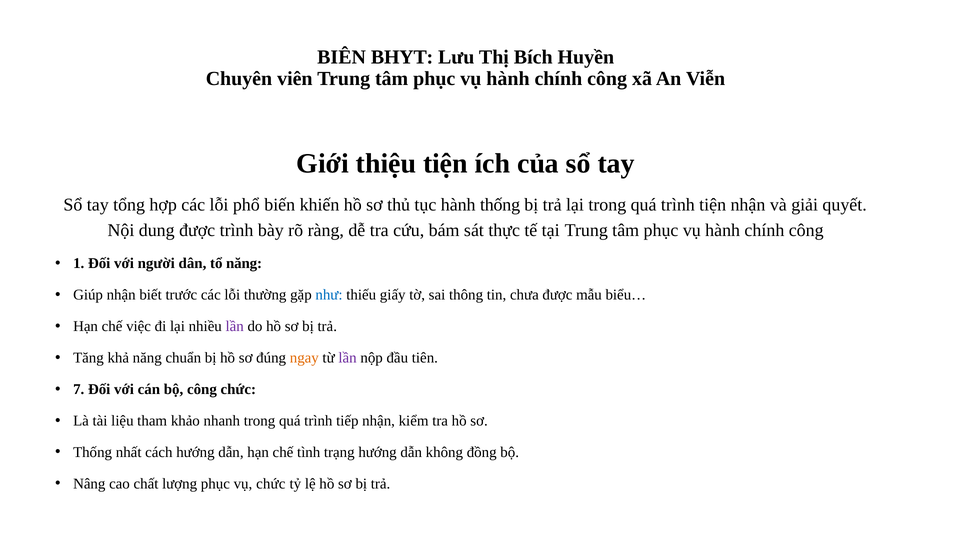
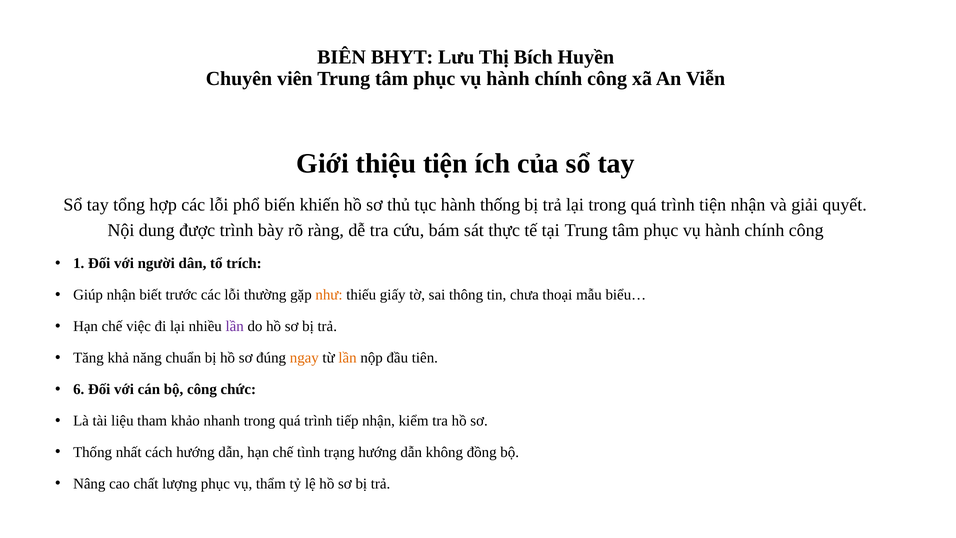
tổ năng: năng -> trích (244, 263)
như colour: blue -> orange (329, 295)
chưa được: được -> thoại (557, 295)
lần colour: purple -> orange (348, 358)
7: 7 -> 6 (79, 389)
vụ chức: chức -> thẩm (271, 484)
